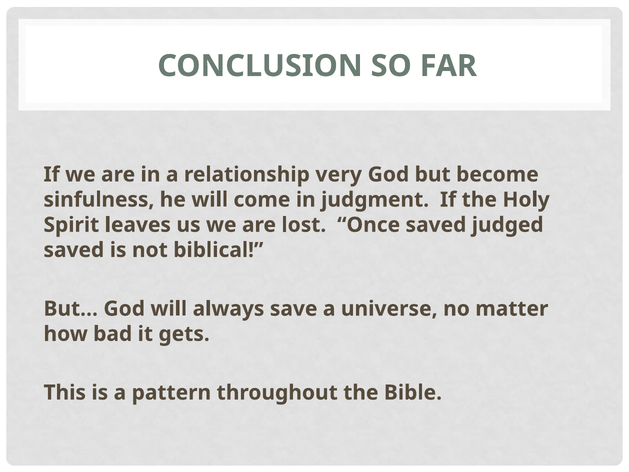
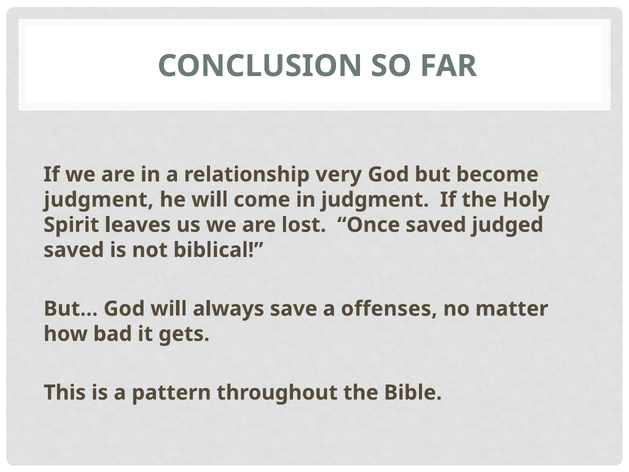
sinfulness: sinfulness -> judgment (99, 200)
universe: universe -> offenses (389, 309)
